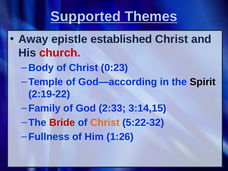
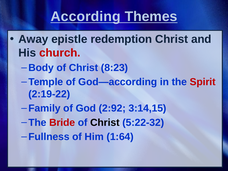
Supported: Supported -> According (86, 17)
established: established -> redemption (121, 39)
0:23: 0:23 -> 8:23 (115, 68)
Spirit colour: black -> red (203, 82)
2:33: 2:33 -> 2:92 (112, 108)
Christ colour: orange -> black (105, 123)
1:26: 1:26 -> 1:64 (120, 137)
